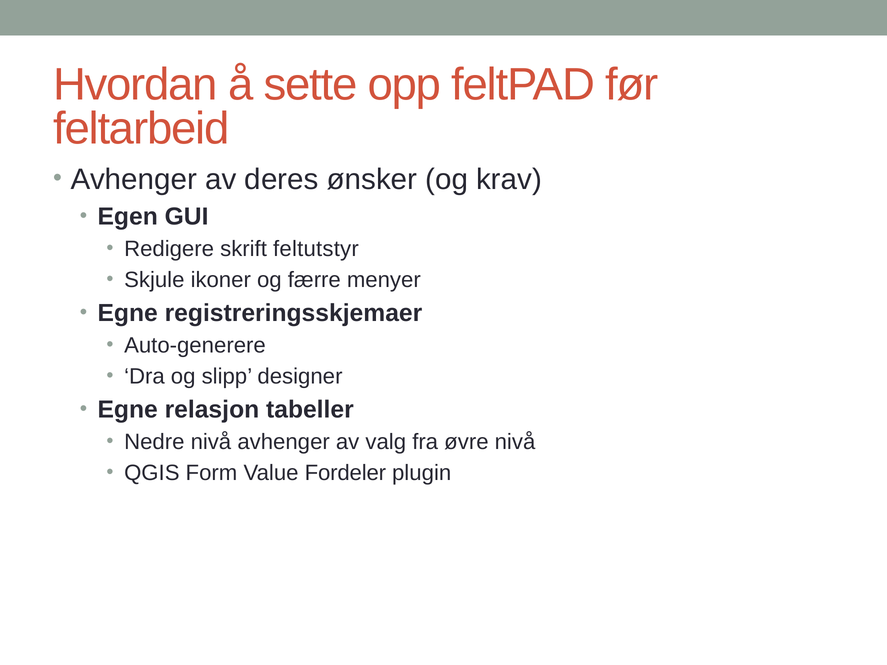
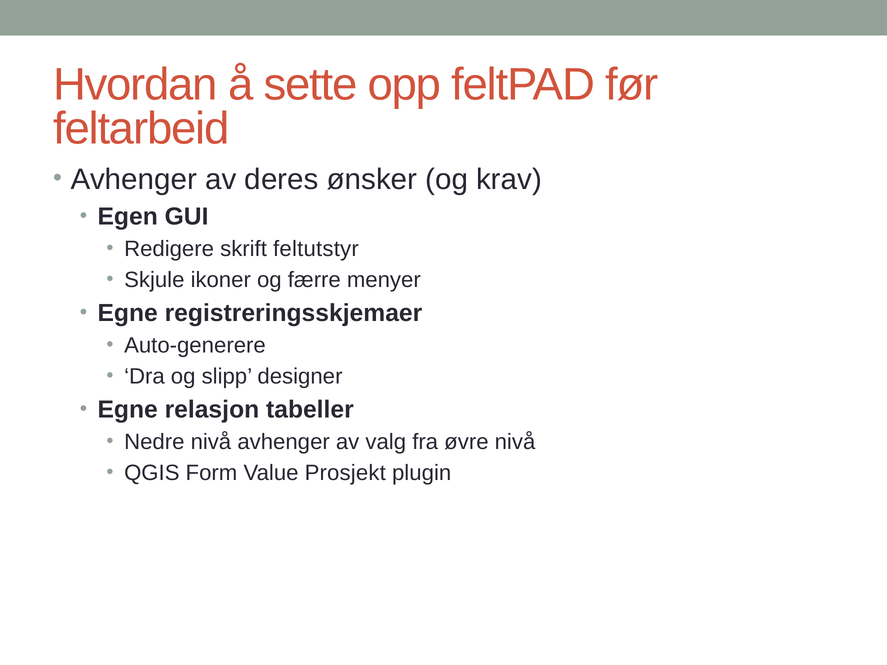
Fordeler: Fordeler -> Prosjekt (345, 473)
